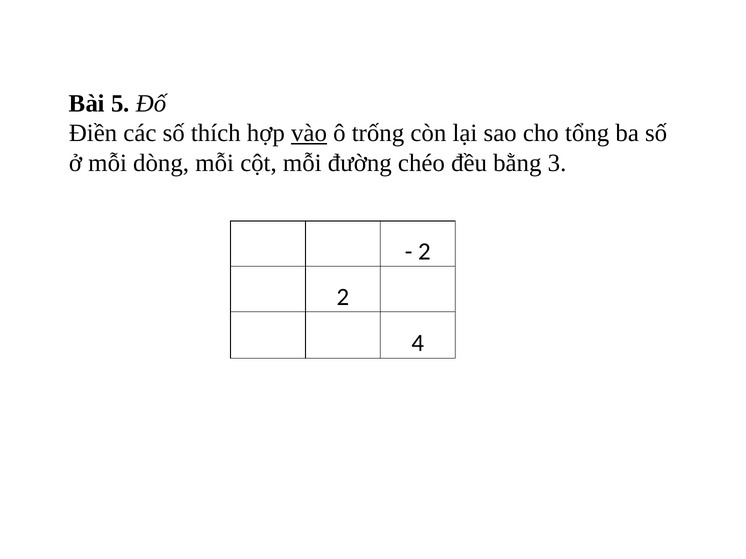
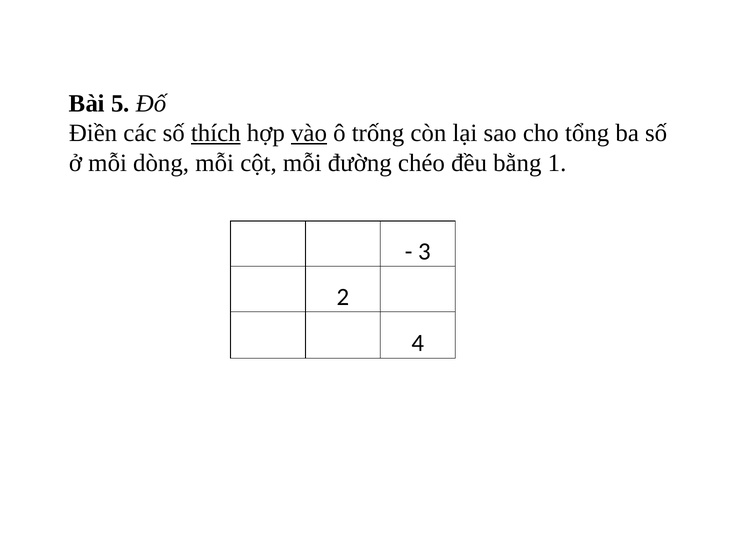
thích underline: none -> present (216, 133)
3: 3 -> 1 (557, 163)
2: 2 -> 3 (424, 252)
